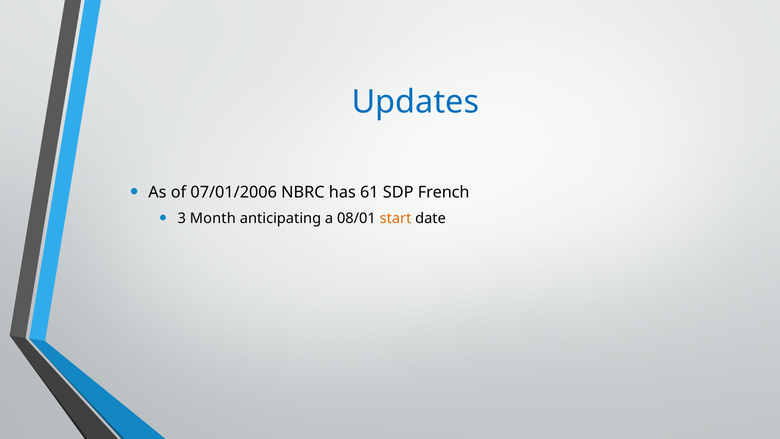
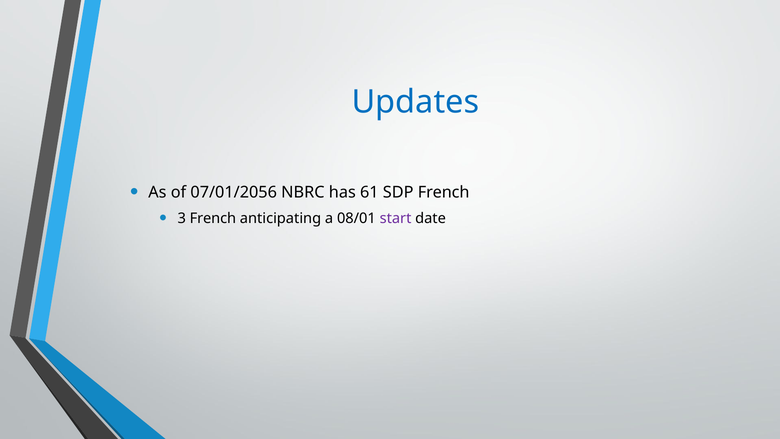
07/01/2006: 07/01/2006 -> 07/01/2056 (234, 192)
3 Month: Month -> French (213, 218)
start colour: orange -> purple (396, 218)
